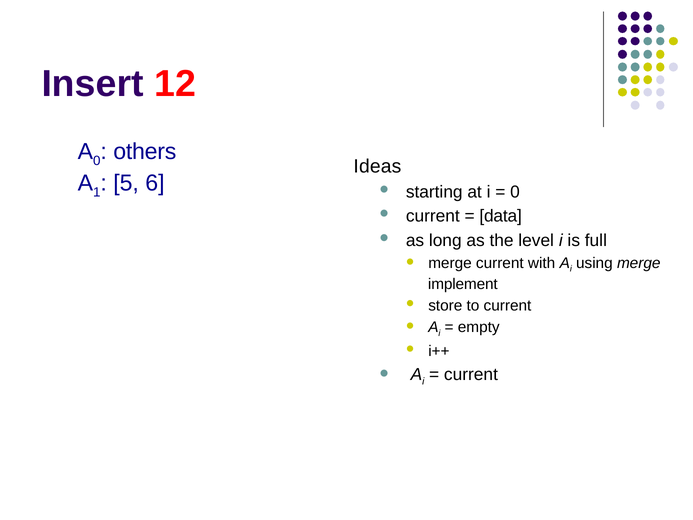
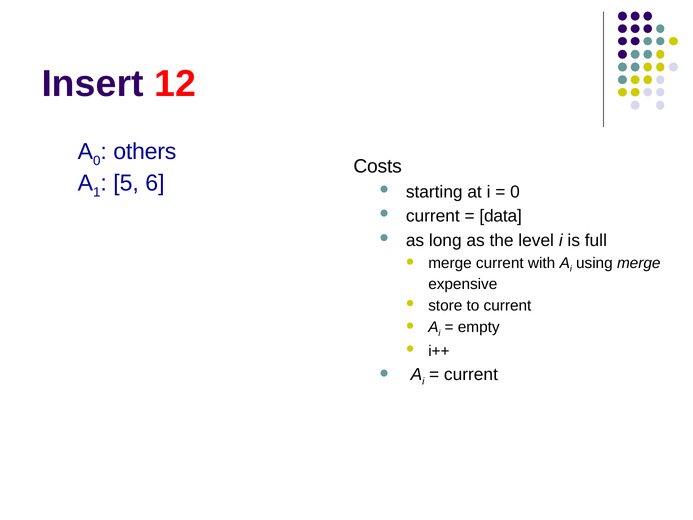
Ideas: Ideas -> Costs (378, 167)
implement: implement -> expensive (463, 284)
